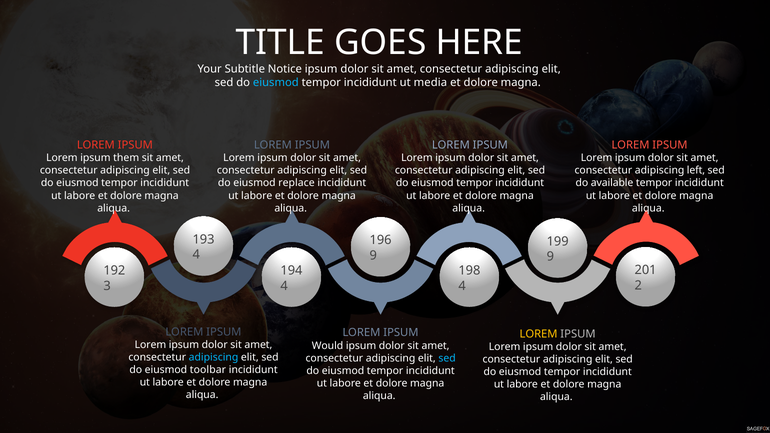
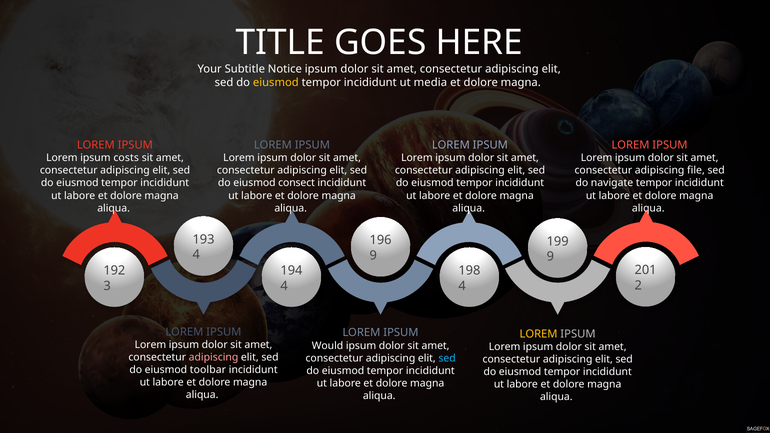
eiusmod colour: light blue -> yellow (276, 82)
them: them -> costs (126, 158)
left: left -> file (696, 171)
replace: replace -> consect (297, 183)
available: available -> navigate (612, 183)
adipiscing colour: light blue -> pink (214, 358)
